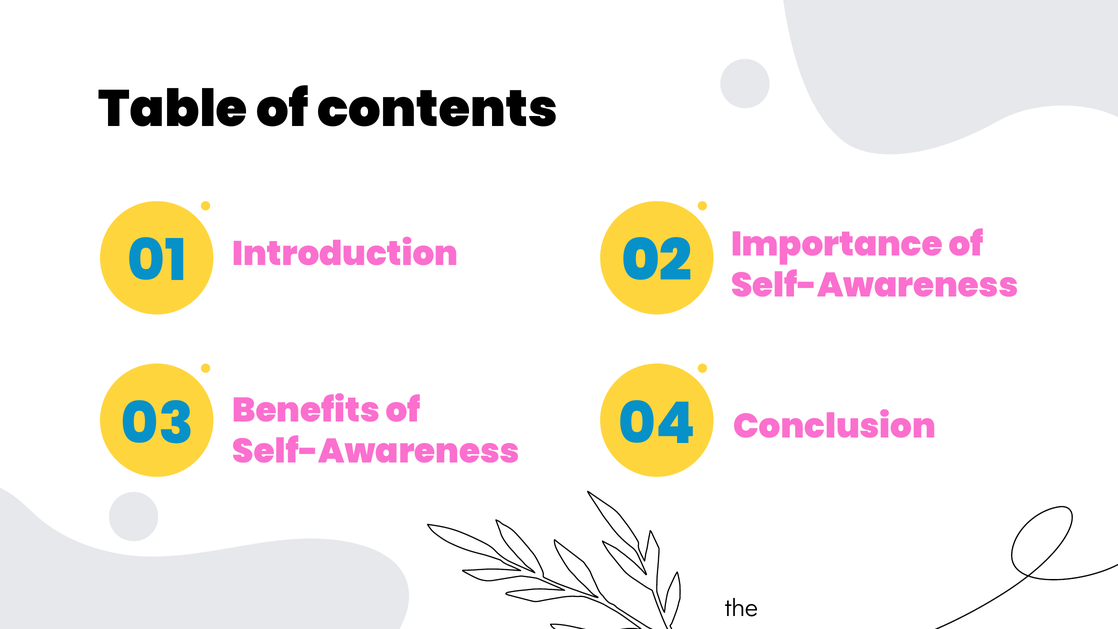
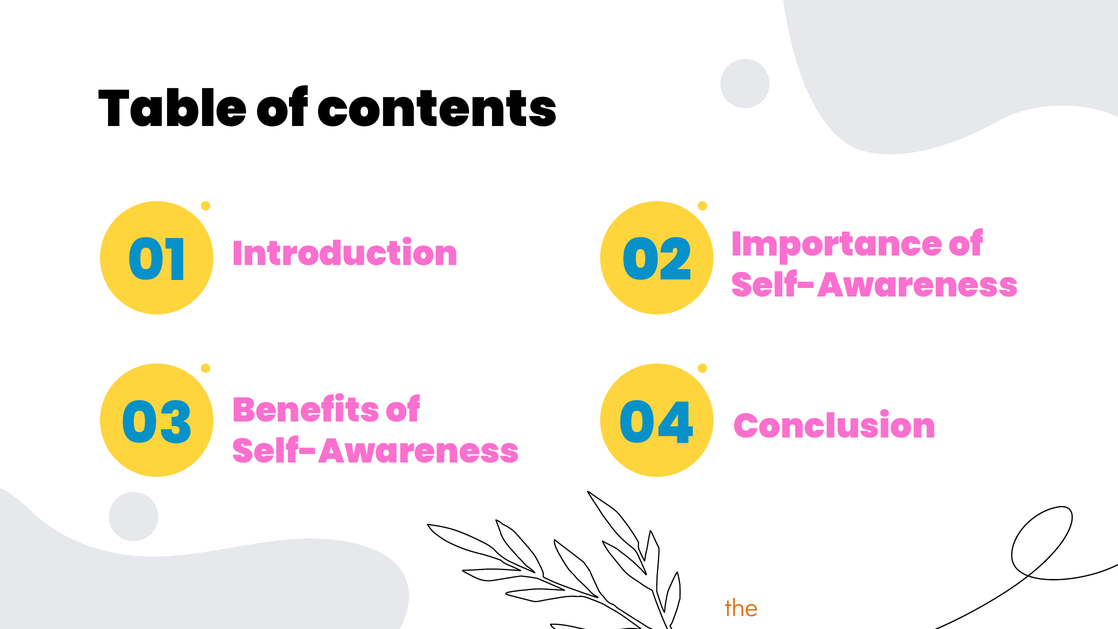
the colour: black -> orange (741, 608)
